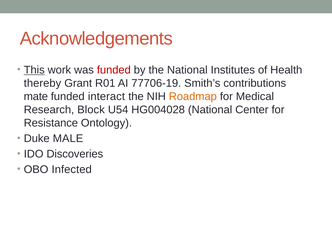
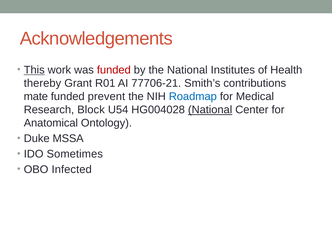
77706-19: 77706-19 -> 77706-21 (156, 83)
interact: interact -> prevent (106, 97)
Roadmap colour: orange -> blue (193, 97)
National underline: none -> present (210, 110)
Resistance: Resistance -> Anatomical (51, 123)
MALE: MALE -> MSSA (68, 139)
Discoveries: Discoveries -> Sometimes (75, 154)
